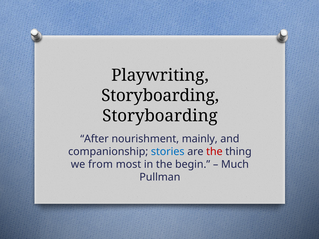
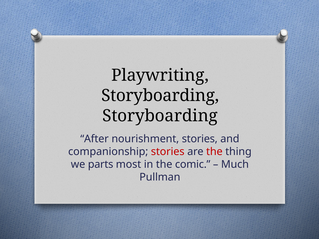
nourishment mainly: mainly -> stories (200, 139)
stories colour: blue -> red (168, 152)
from: from -> parts (101, 165)
begin: begin -> comic (193, 165)
